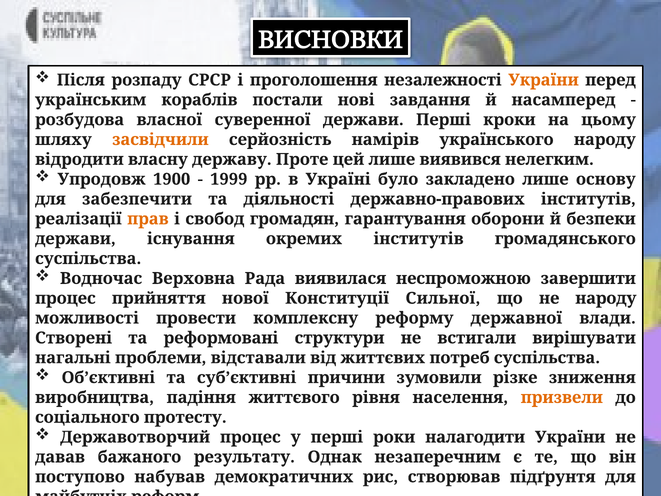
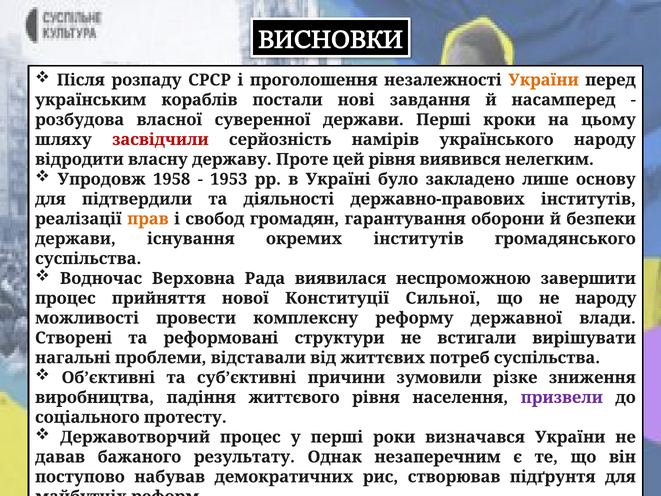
засвідчили colour: orange -> red (160, 139)
цей лише: лише -> рівня (392, 159)
1900: 1900 -> 1958 (172, 179)
1999: 1999 -> 1953 (229, 179)
забезпечити: забезпечити -> підтвердили (137, 199)
призвели colour: orange -> purple (562, 397)
налагодити: налагодити -> визначався (475, 437)
